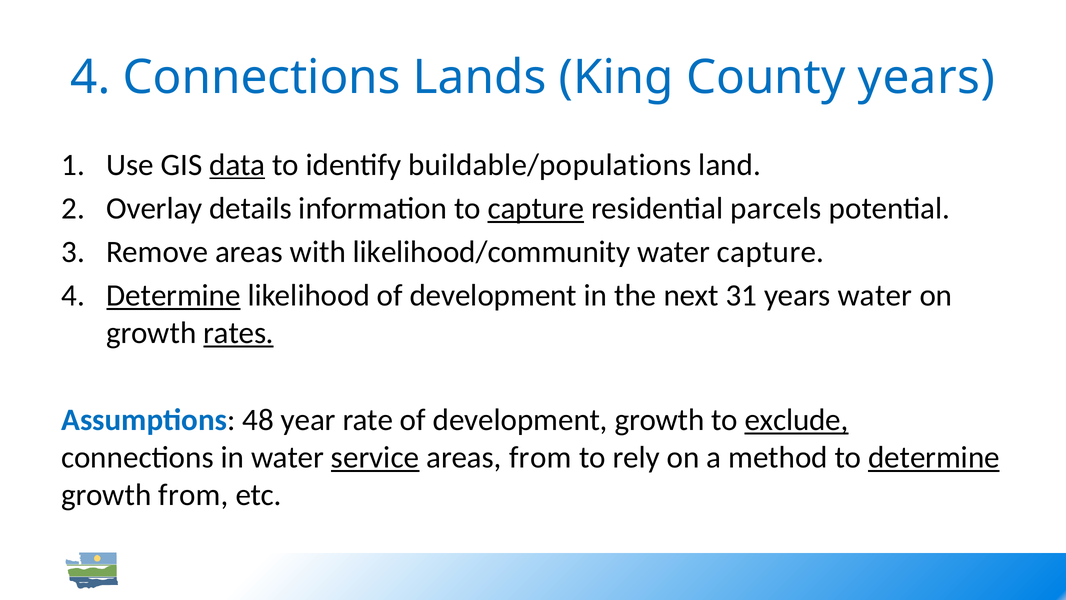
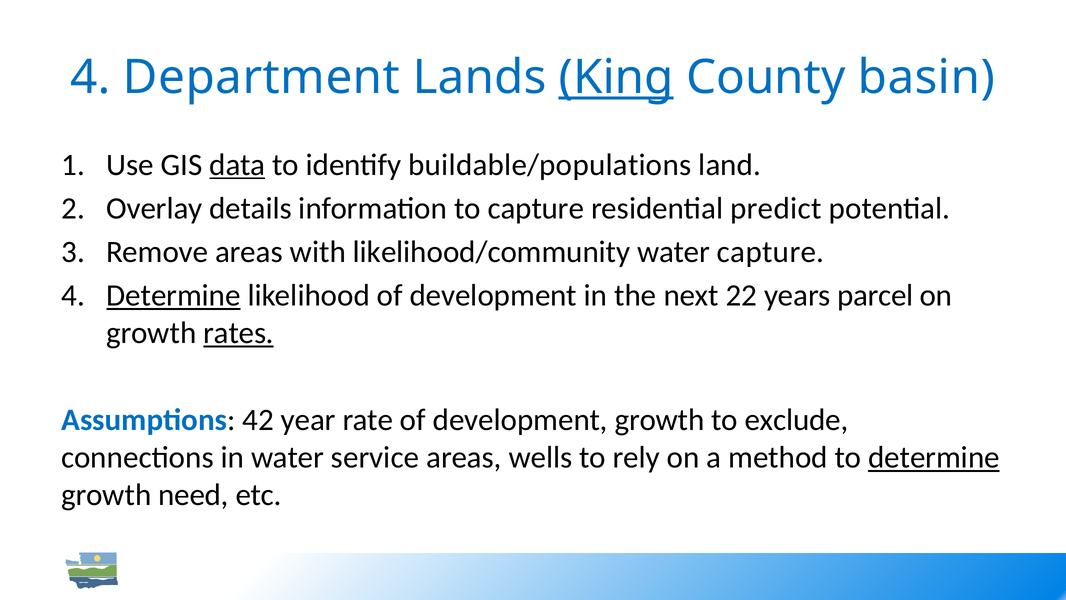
4 Connections: Connections -> Department (261, 77)
King underline: none -> present (616, 77)
County years: years -> basin (926, 77)
capture underline: present -> none (536, 208)
parcels: parcels -> predict (776, 208)
31: 31 -> 22 (741, 295)
years water: water -> parcel (875, 295)
48: 48 -> 42 (258, 420)
exclude underline: present -> none (797, 420)
service underline: present -> none (375, 457)
areas from: from -> wells (541, 457)
growth from: from -> need (194, 495)
